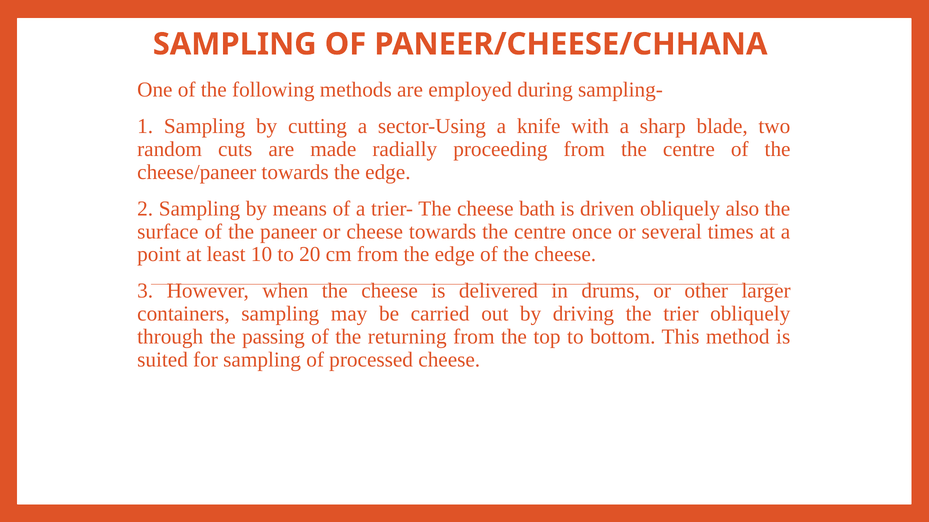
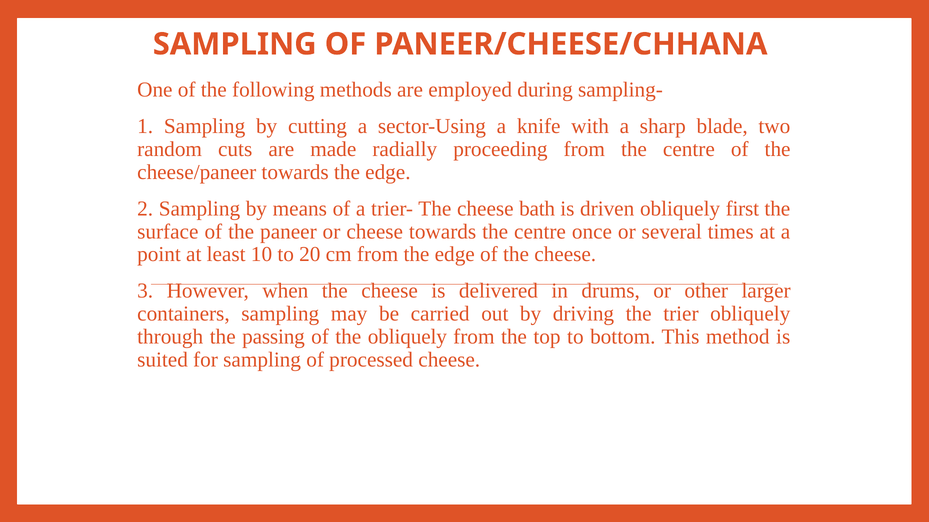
also: also -> first (742, 209)
the returning: returning -> obliquely (407, 337)
